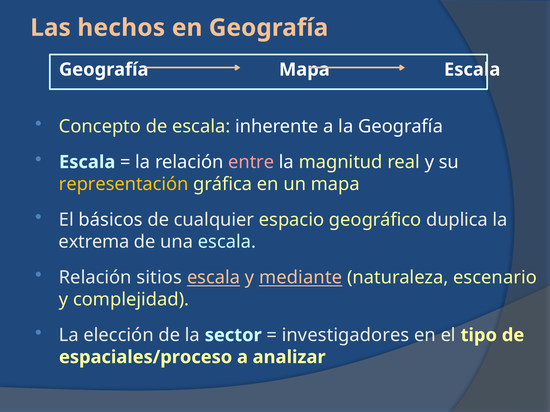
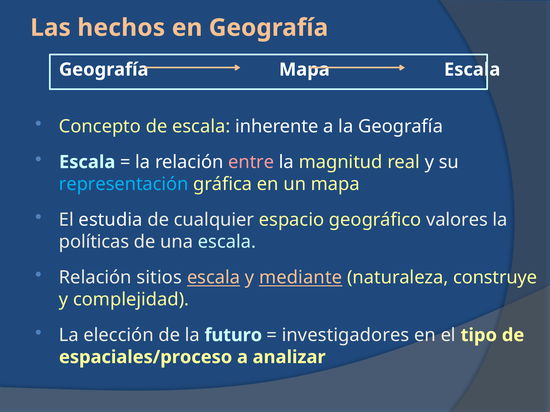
representación colour: yellow -> light blue (124, 184)
básicos: básicos -> estudia (111, 220)
duplica: duplica -> valores (457, 220)
extrema: extrema -> políticas (94, 242)
escenario: escenario -> construye (495, 278)
sector: sector -> futuro (233, 336)
